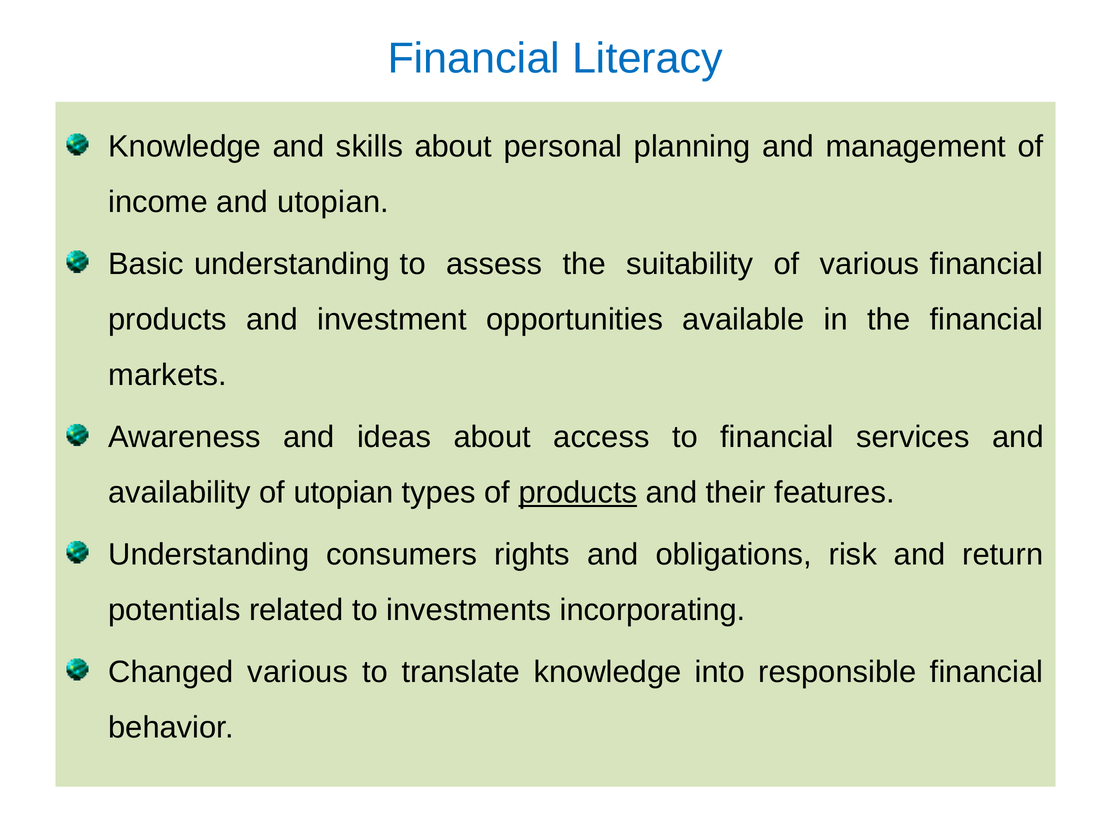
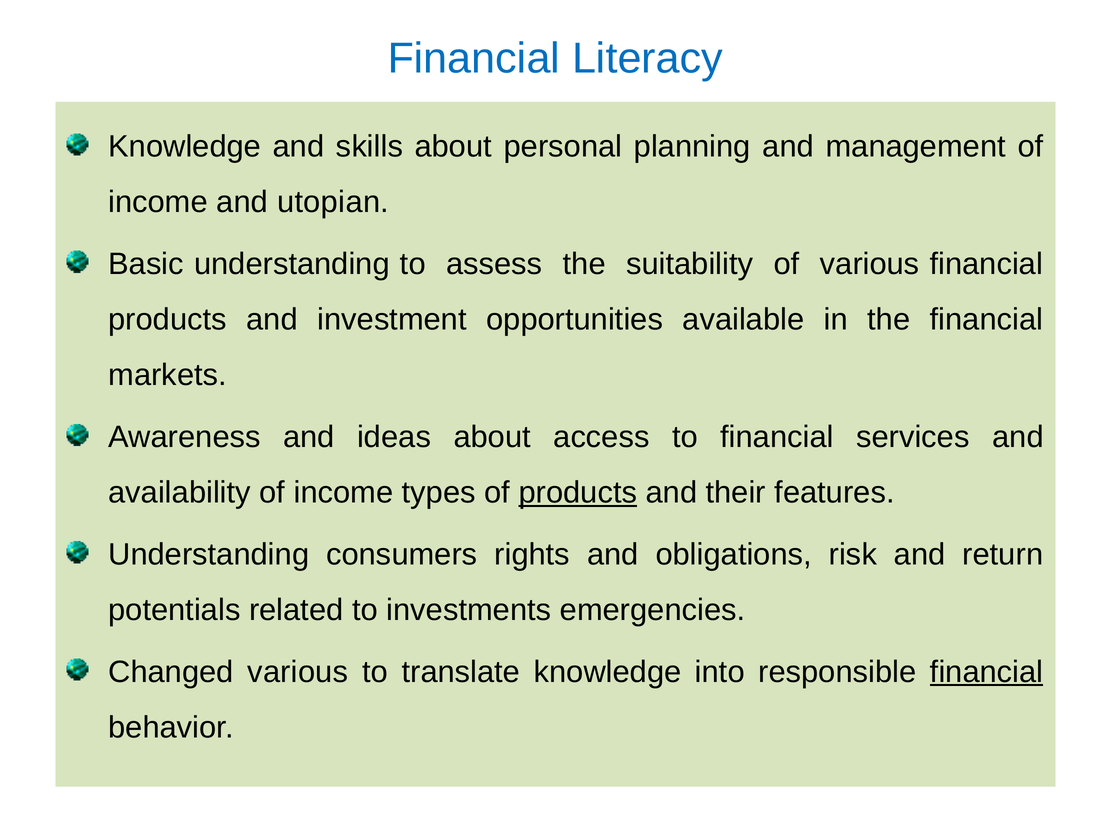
availability of utopian: utopian -> income (343, 493)
incorporating: incorporating -> emergencies (653, 610)
financial underline: none -> present (987, 672)
